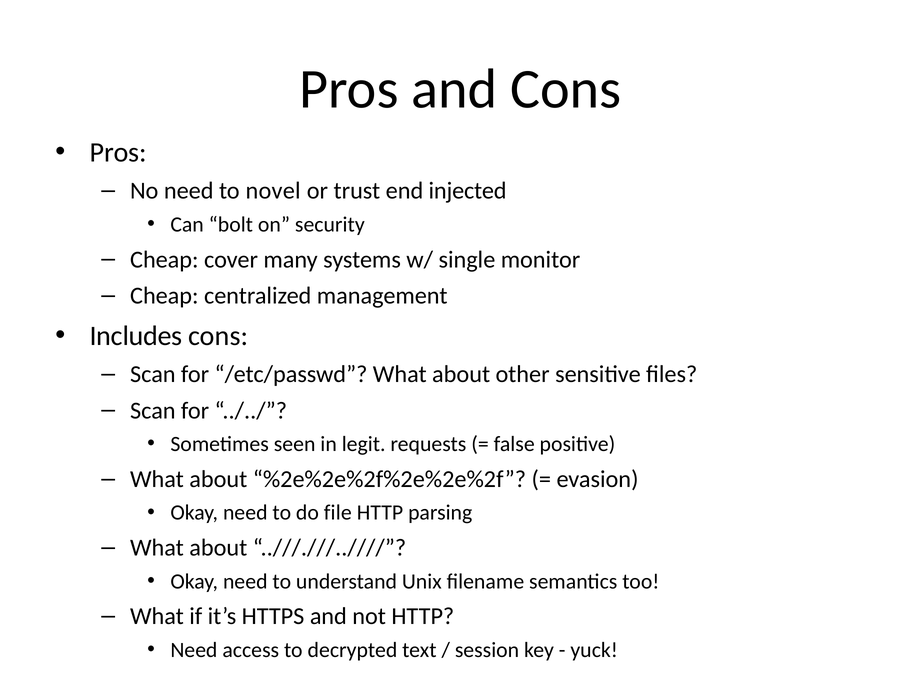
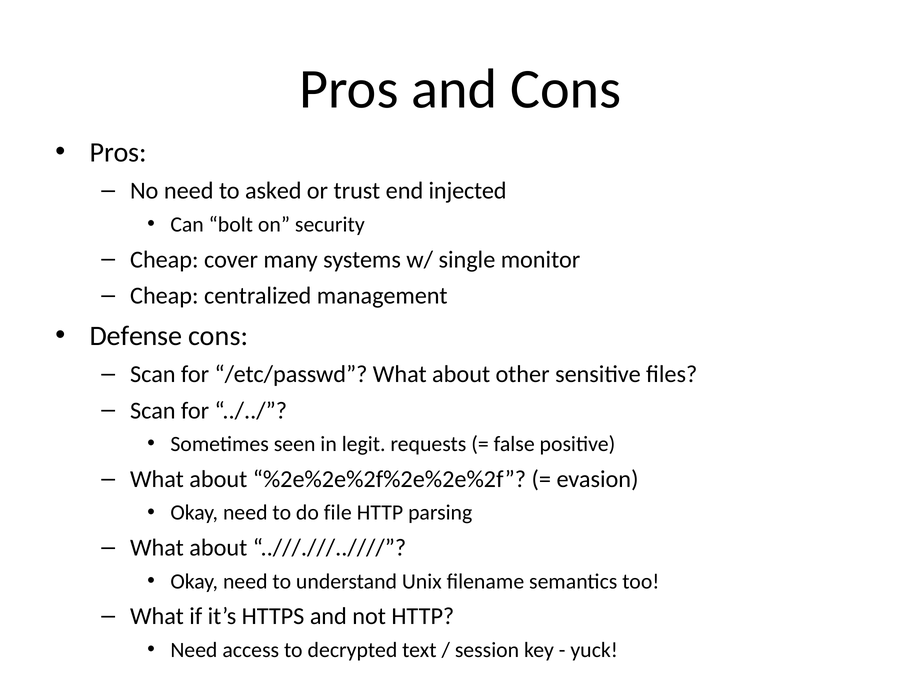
novel: novel -> asked (273, 191)
Includes: Includes -> Defense (136, 336)
